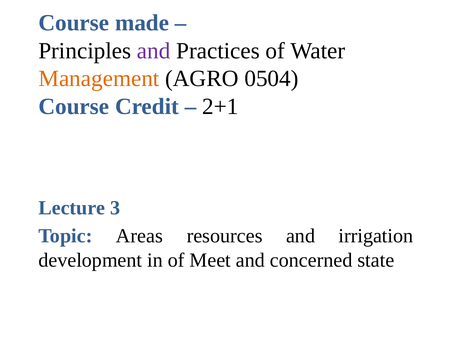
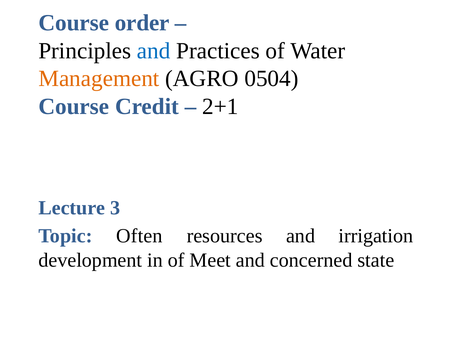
made: made -> order (142, 23)
and colour: purple -> blue (154, 51)
Areas: Areas -> Often (139, 236)
